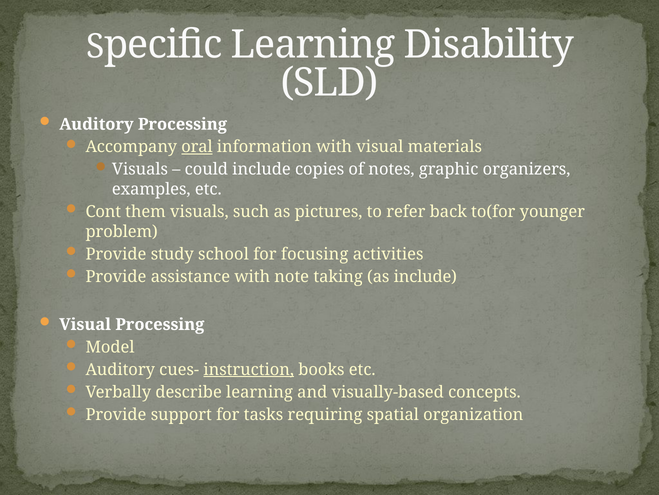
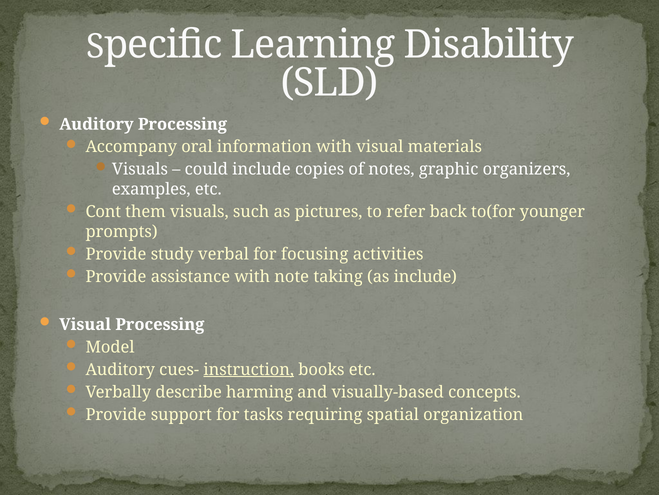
oral underline: present -> none (197, 147)
problem: problem -> prompts (122, 231)
school: school -> verbal (224, 254)
describe learning: learning -> harming (260, 392)
